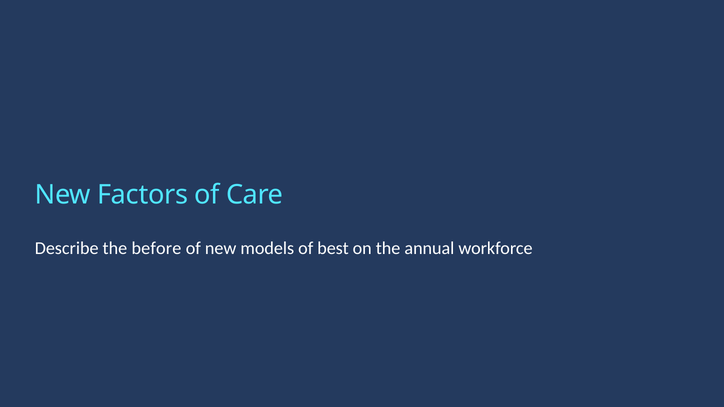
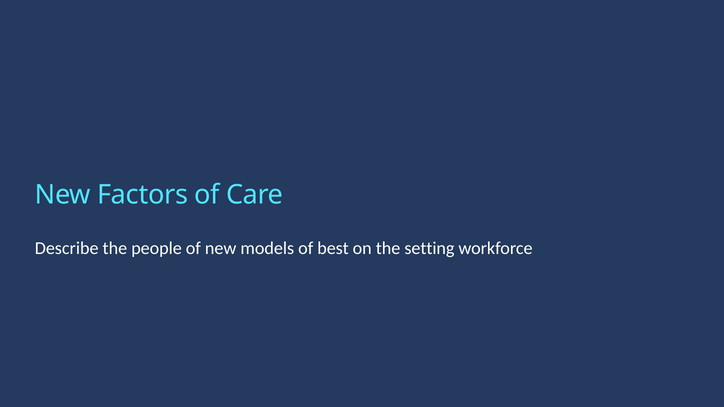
before: before -> people (157, 248)
annual: annual -> setting (429, 248)
